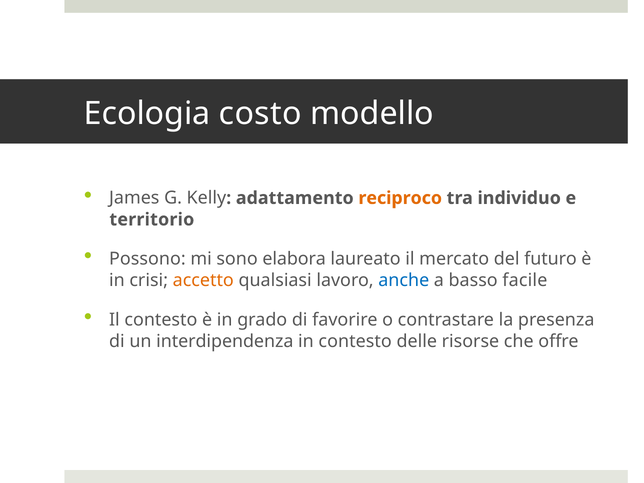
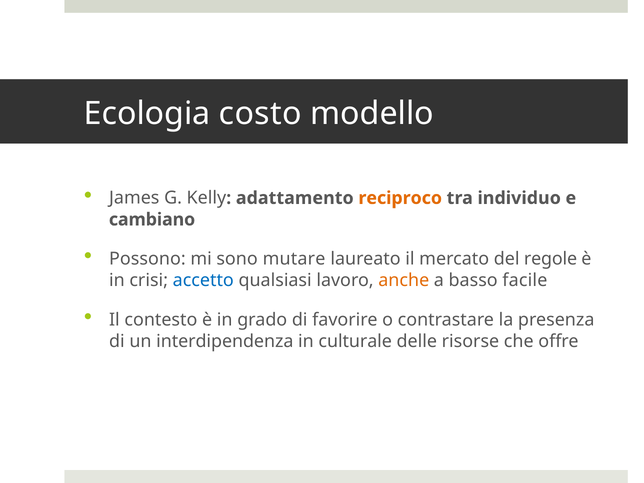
territorio: territorio -> cambiano (152, 220)
elabora: elabora -> mutare (294, 259)
futuro: futuro -> regole (551, 259)
accetto colour: orange -> blue (203, 280)
anche colour: blue -> orange (404, 280)
in contesto: contesto -> culturale (355, 341)
